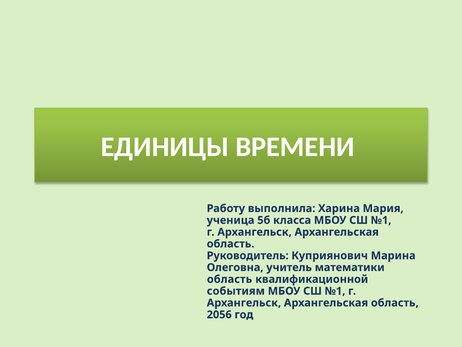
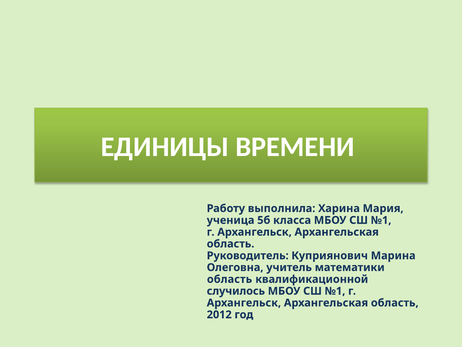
событиям: событиям -> случилось (236, 291)
2056: 2056 -> 2012 (219, 314)
